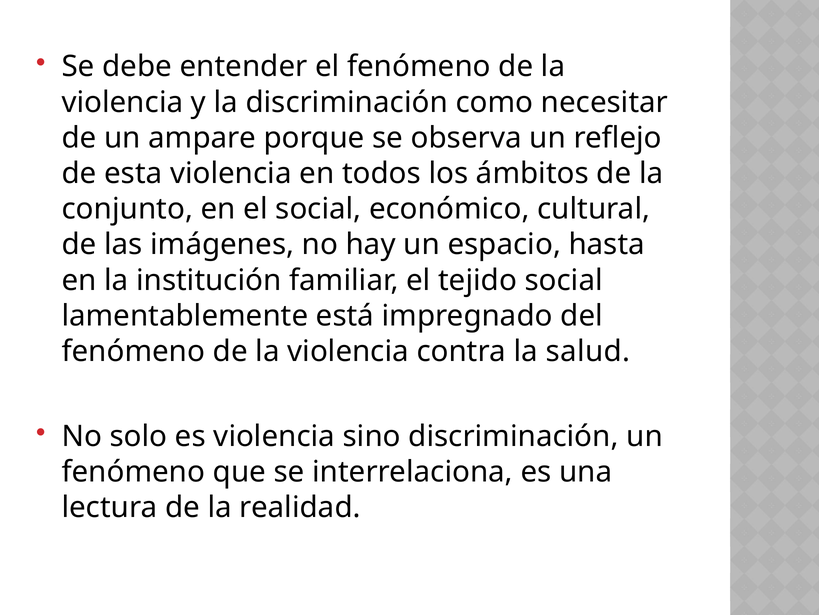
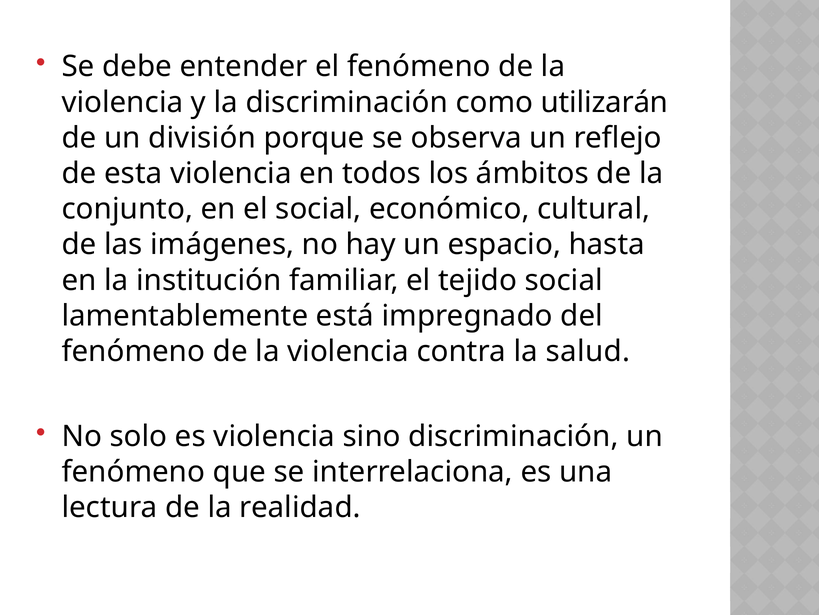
necesitar: necesitar -> utilizarán (605, 102)
ampare: ampare -> división (202, 138)
